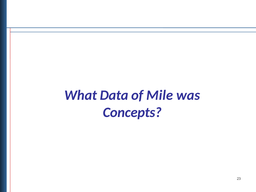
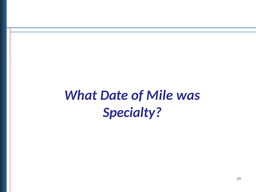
Data: Data -> Date (114, 95)
Concepts: Concepts -> Specialty (132, 112)
